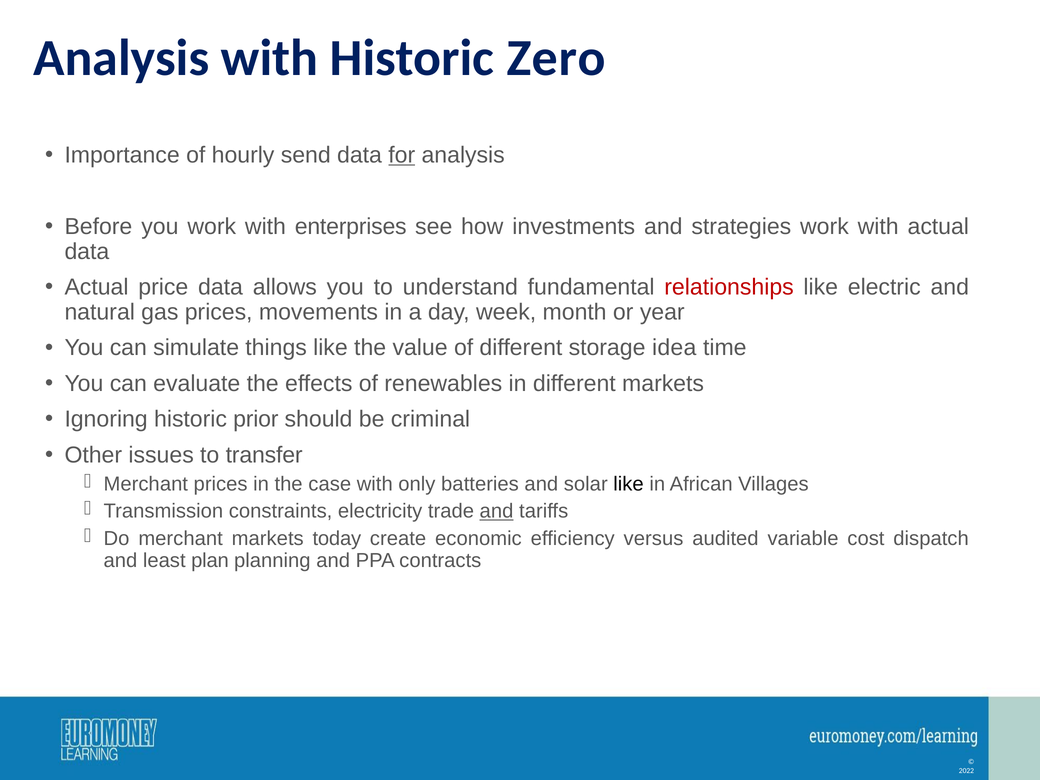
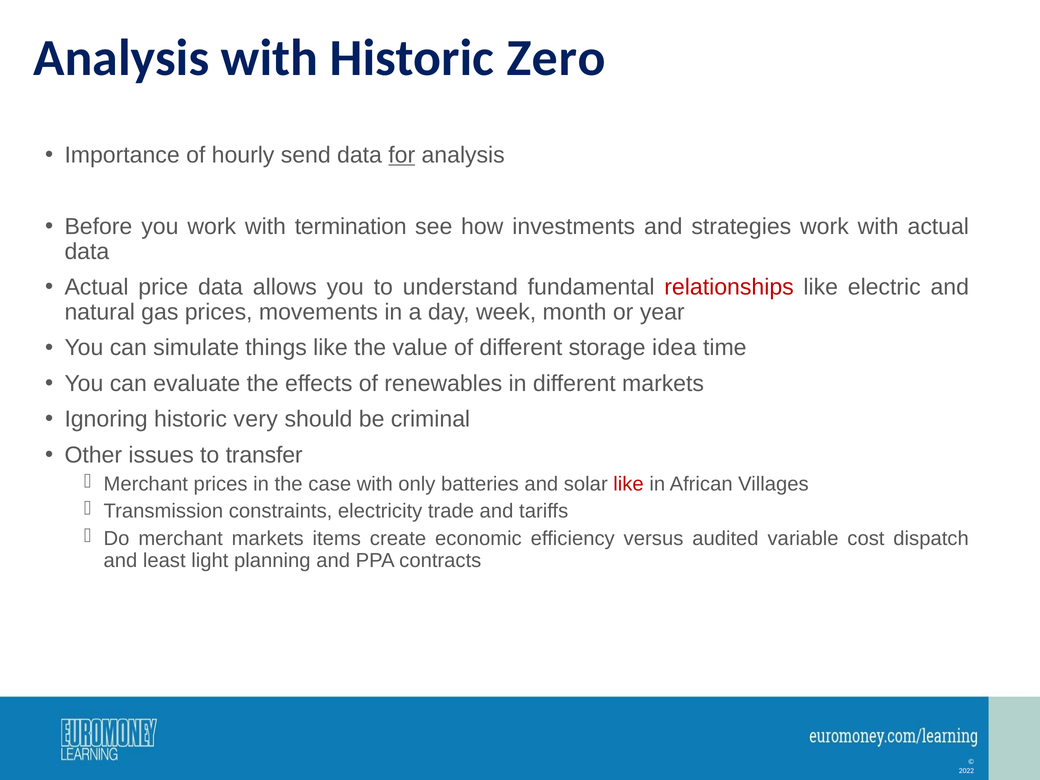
enterprises: enterprises -> termination (351, 227)
prior: prior -> very (256, 419)
like colour: black -> red (628, 484)
and underline: present -> none (497, 511)
today: today -> items (337, 539)
plan: plan -> light (210, 560)
